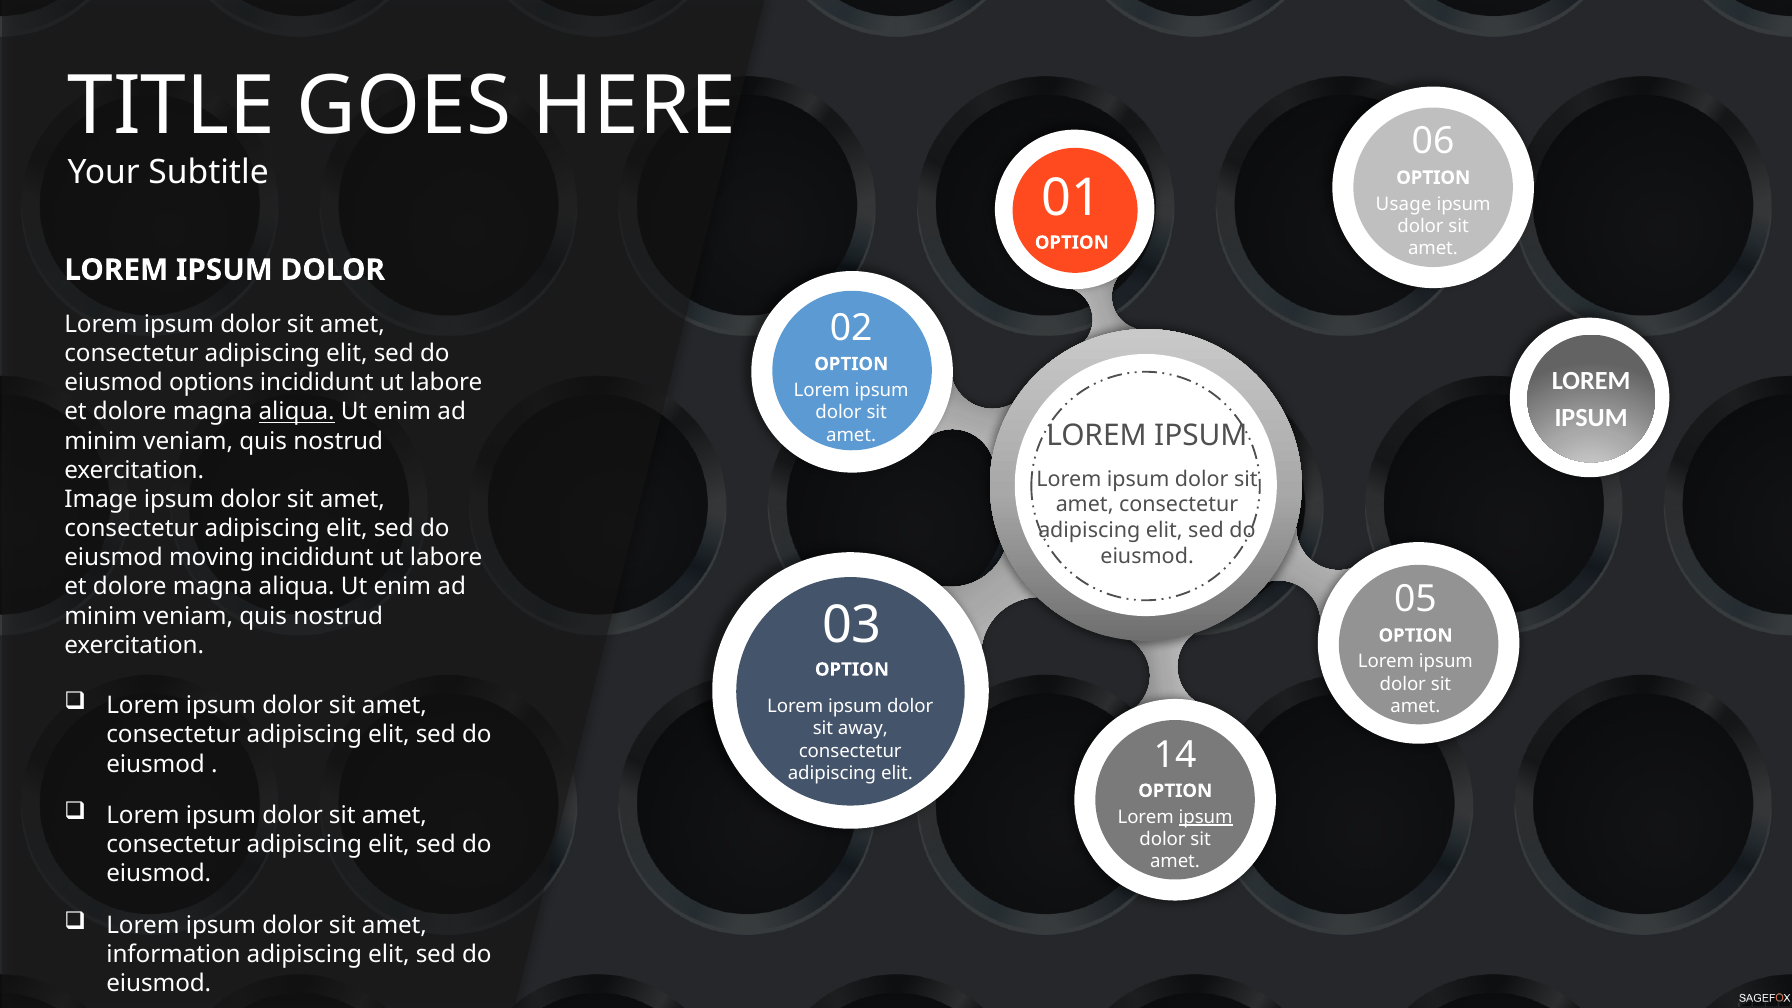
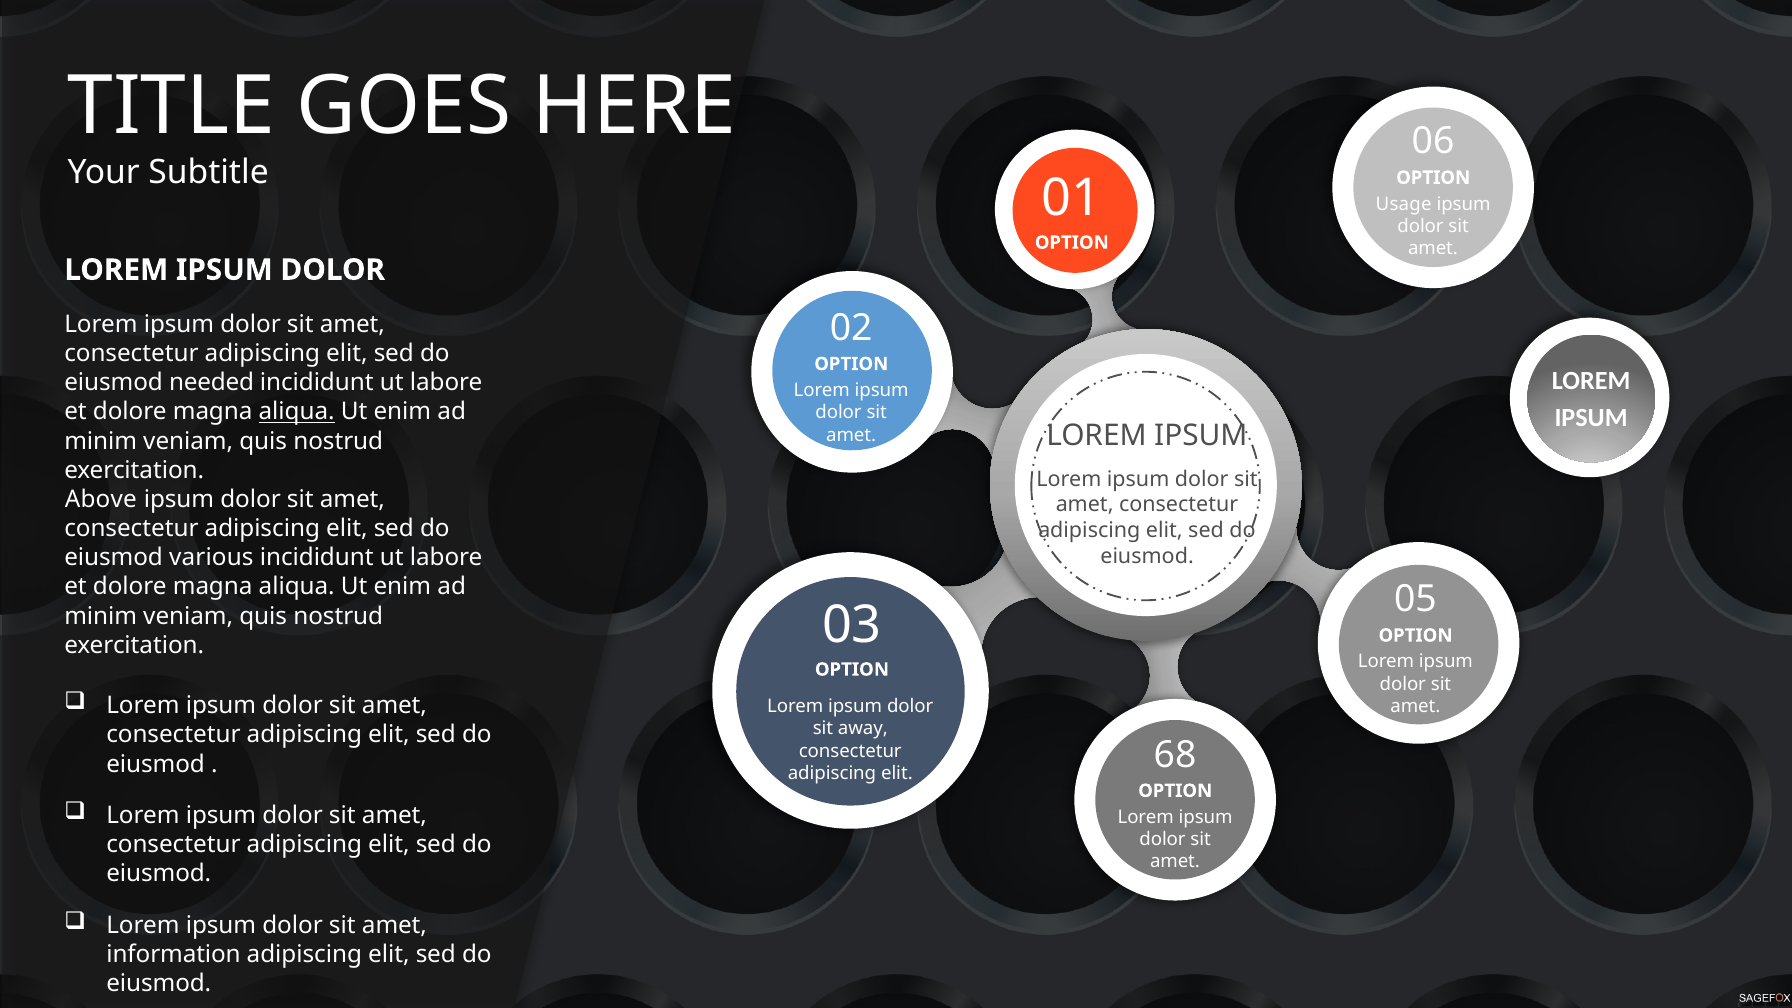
options: options -> needed (212, 383)
Image: Image -> Above (101, 499)
moving: moving -> various (211, 558)
14: 14 -> 68 (1175, 755)
ipsum underline: present -> none (1206, 817)
